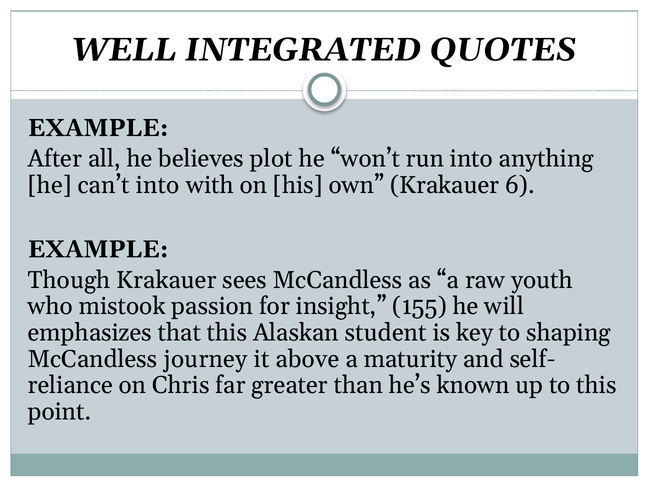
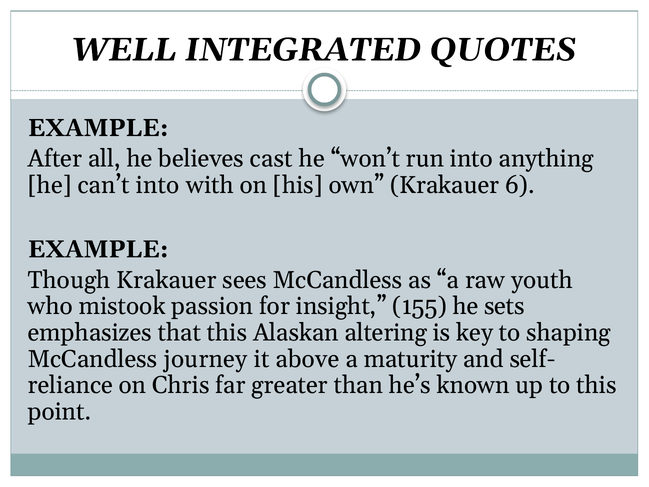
plot: plot -> cast (271, 159)
will: will -> sets (504, 306)
student: student -> altering (386, 333)
